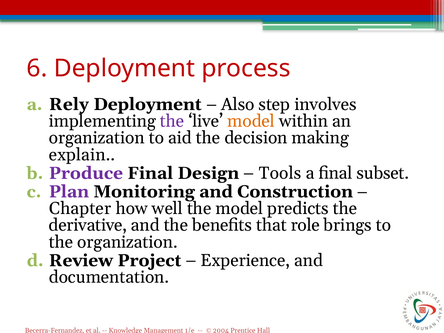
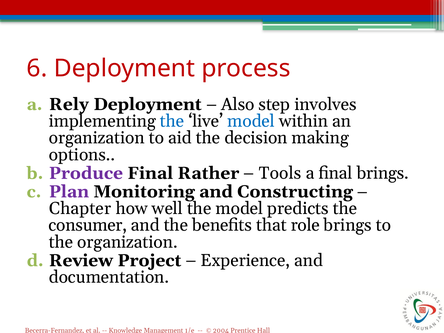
the colour: purple -> blue (172, 121)
model colour: orange -> blue (251, 121)
explain: explain -> options (82, 155)
Design: Design -> Rather (208, 173)
final subset: subset -> brings (383, 173)
Construction: Construction -> Constructing (295, 192)
derivative: derivative -> consumer (88, 225)
